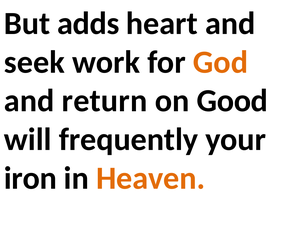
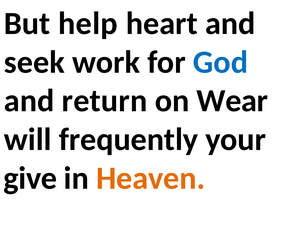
adds: adds -> help (88, 24)
God colour: orange -> blue (220, 62)
Good: Good -> Wear (232, 101)
iron: iron -> give (30, 178)
